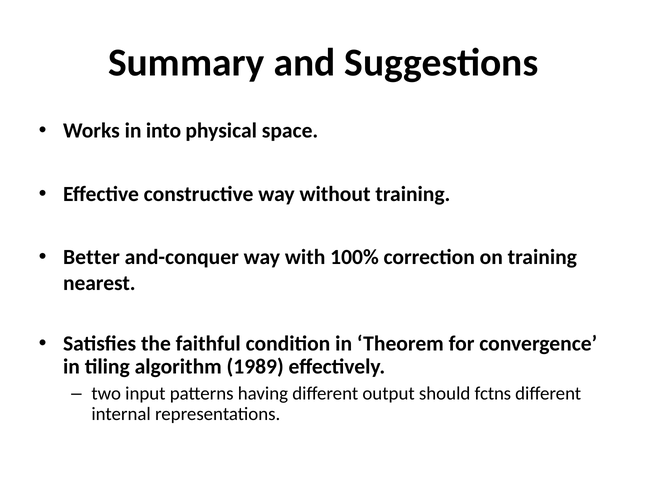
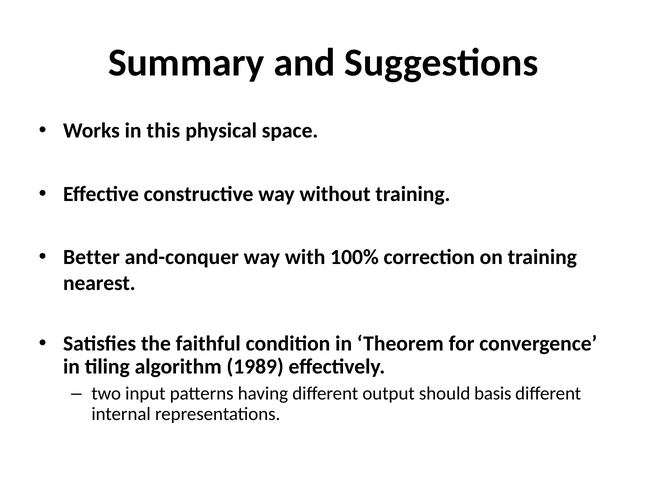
into: into -> this (163, 131)
fctns: fctns -> basis (493, 394)
